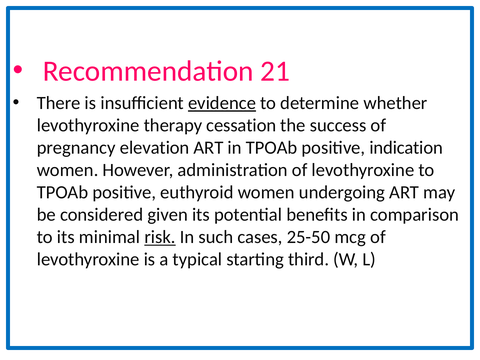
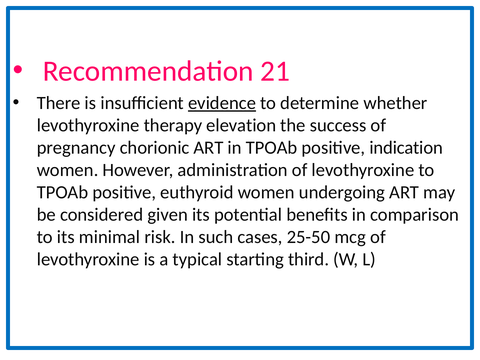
cessation: cessation -> elevation (241, 125)
elevation: elevation -> chorionic (155, 148)
risk underline: present -> none (160, 237)
